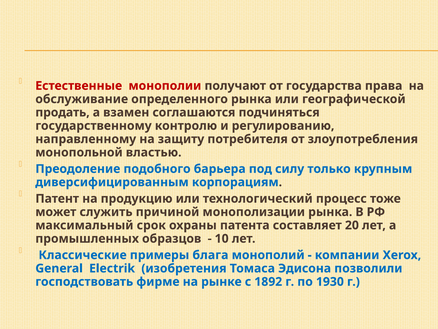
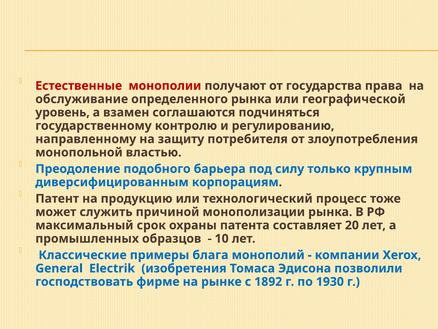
продать: продать -> уровень (63, 112)
